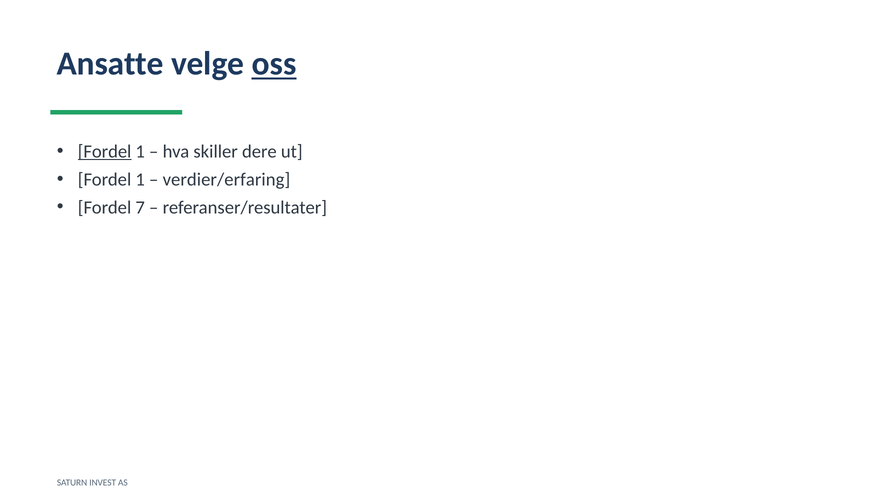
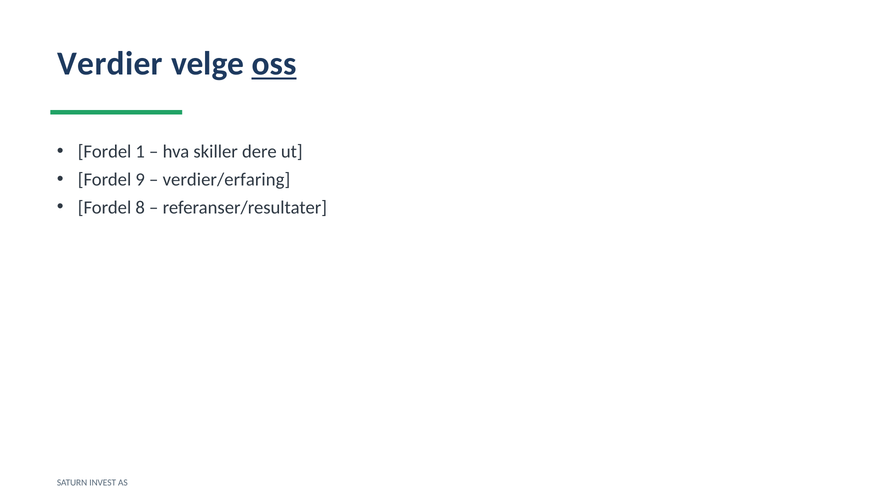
Ansatte: Ansatte -> Verdier (110, 64)
Fordel underline: present -> none (105, 151)
1: 1 -> 9 (140, 179)
7: 7 -> 8 (140, 207)
